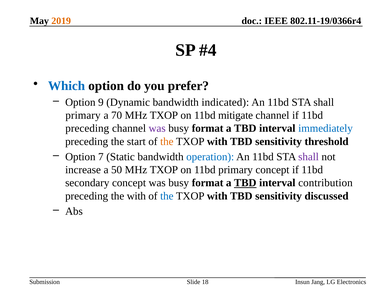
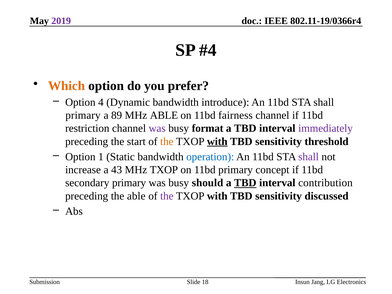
2019 colour: orange -> purple (61, 21)
Which colour: blue -> orange (67, 86)
9: 9 -> 4 (101, 102)
indicated: indicated -> introduce (225, 102)
70: 70 -> 89 (117, 115)
TXOP: TXOP -> ABLE (164, 115)
mitigate: mitigate -> fairness (235, 115)
preceding: preceding -> restriction (87, 128)
immediately colour: blue -> purple (326, 128)
with underline: none -> present (217, 141)
7: 7 -> 1 (101, 157)
50: 50 -> 43 (117, 170)
secondary concept: concept -> primary (129, 183)
format: format -> should (208, 183)
the with: with -> able (136, 196)
the colour: blue -> purple (167, 196)
